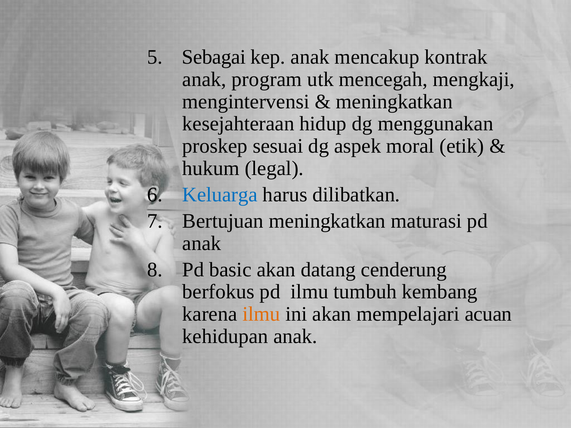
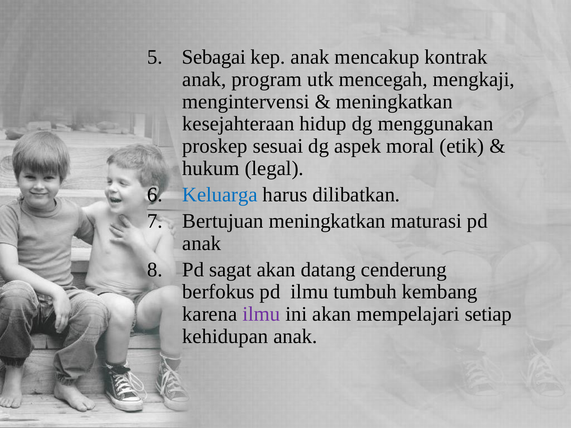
basic: basic -> sagat (230, 270)
ilmu colour: orange -> purple (261, 314)
acuan: acuan -> setiap (488, 314)
